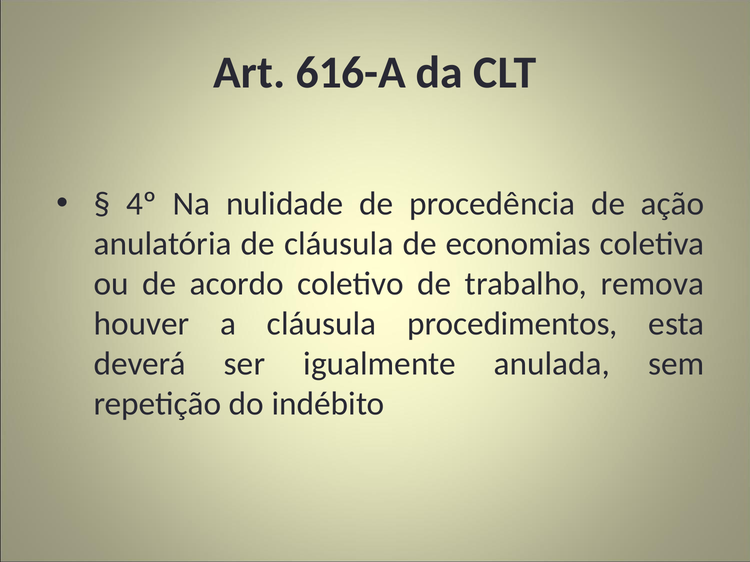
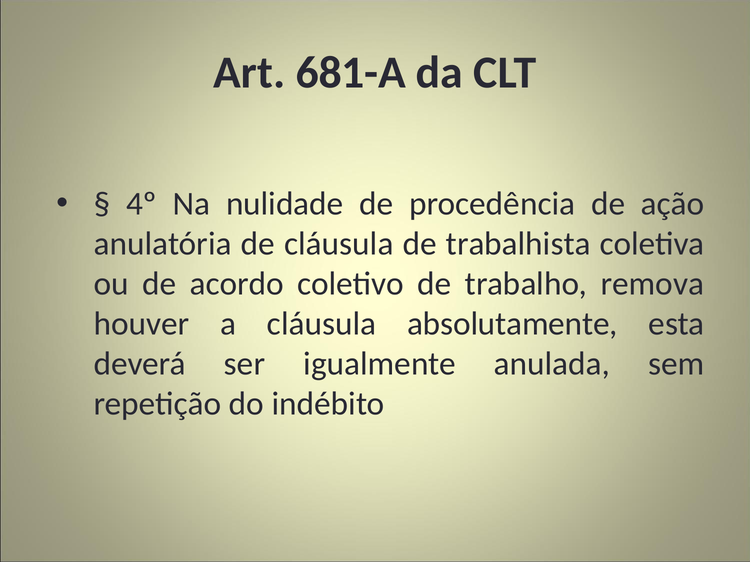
616-A: 616-A -> 681-A (351, 73)
economias: economias -> trabalhista (518, 244)
procedimentos: procedimentos -> absolutamente (512, 324)
